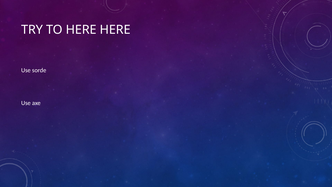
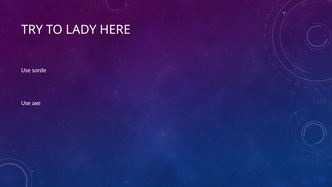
TO HERE: HERE -> LADY (81, 30)
